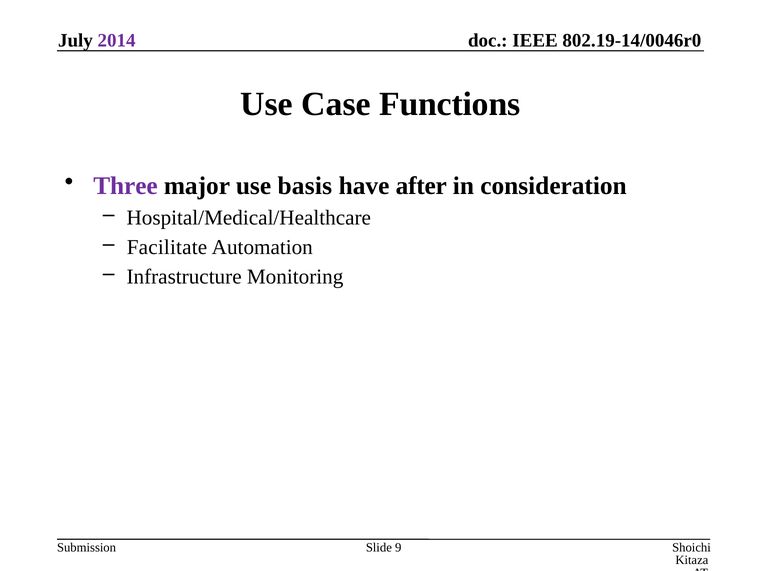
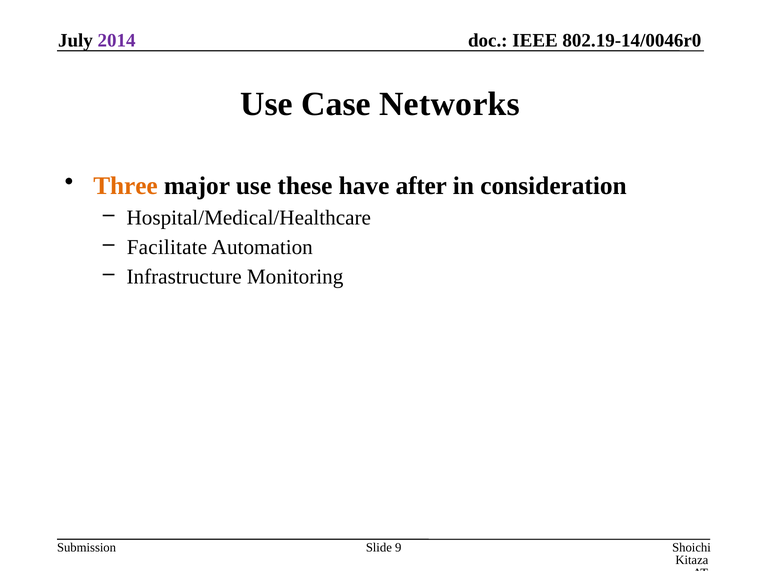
Functions: Functions -> Networks (450, 104)
Three colour: purple -> orange (125, 186)
basis: basis -> these (305, 186)
